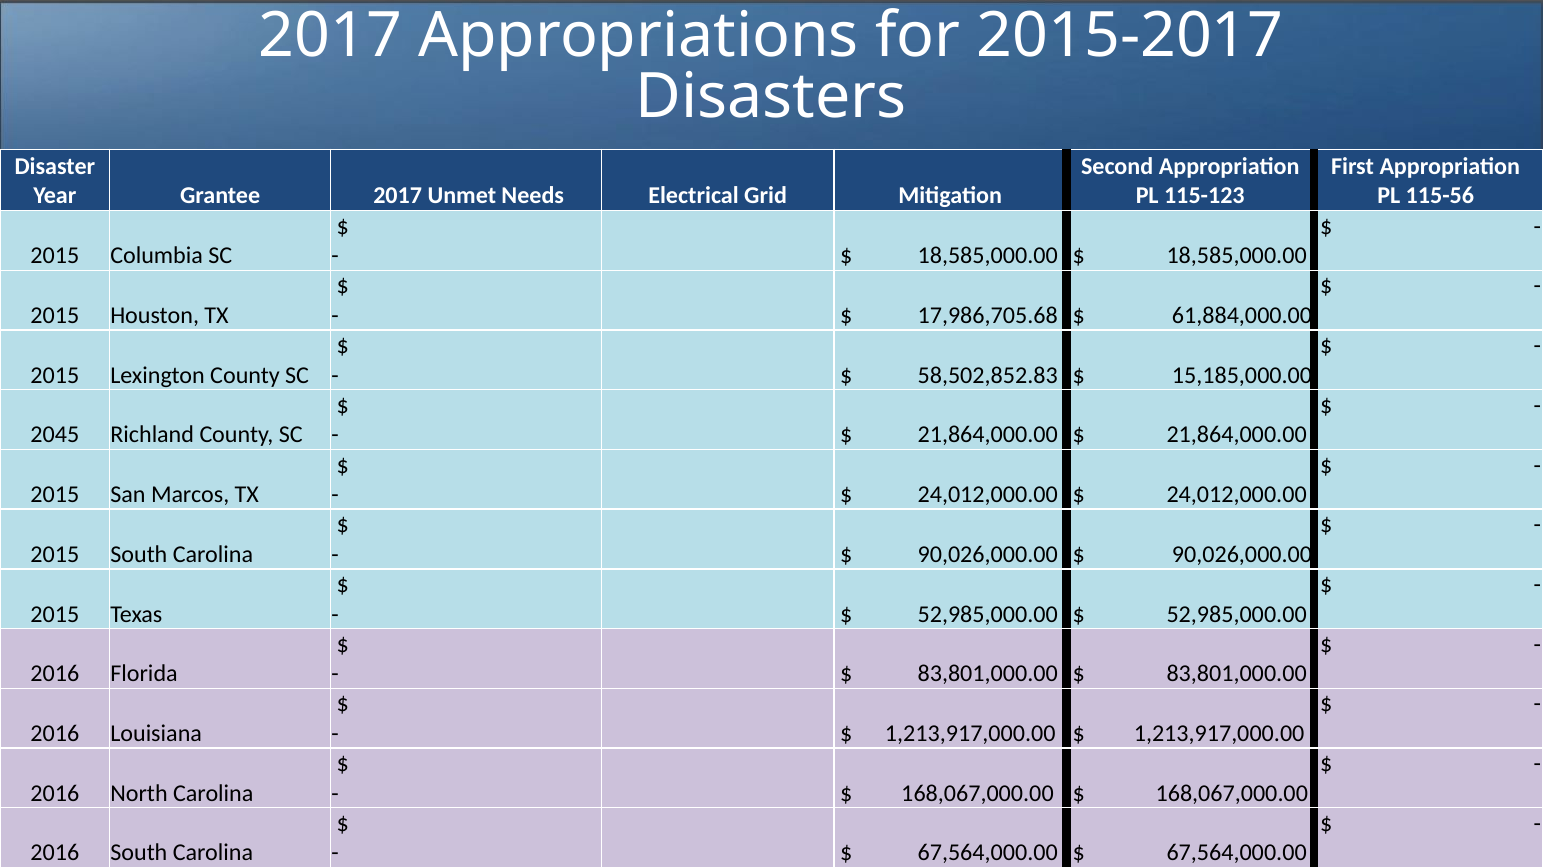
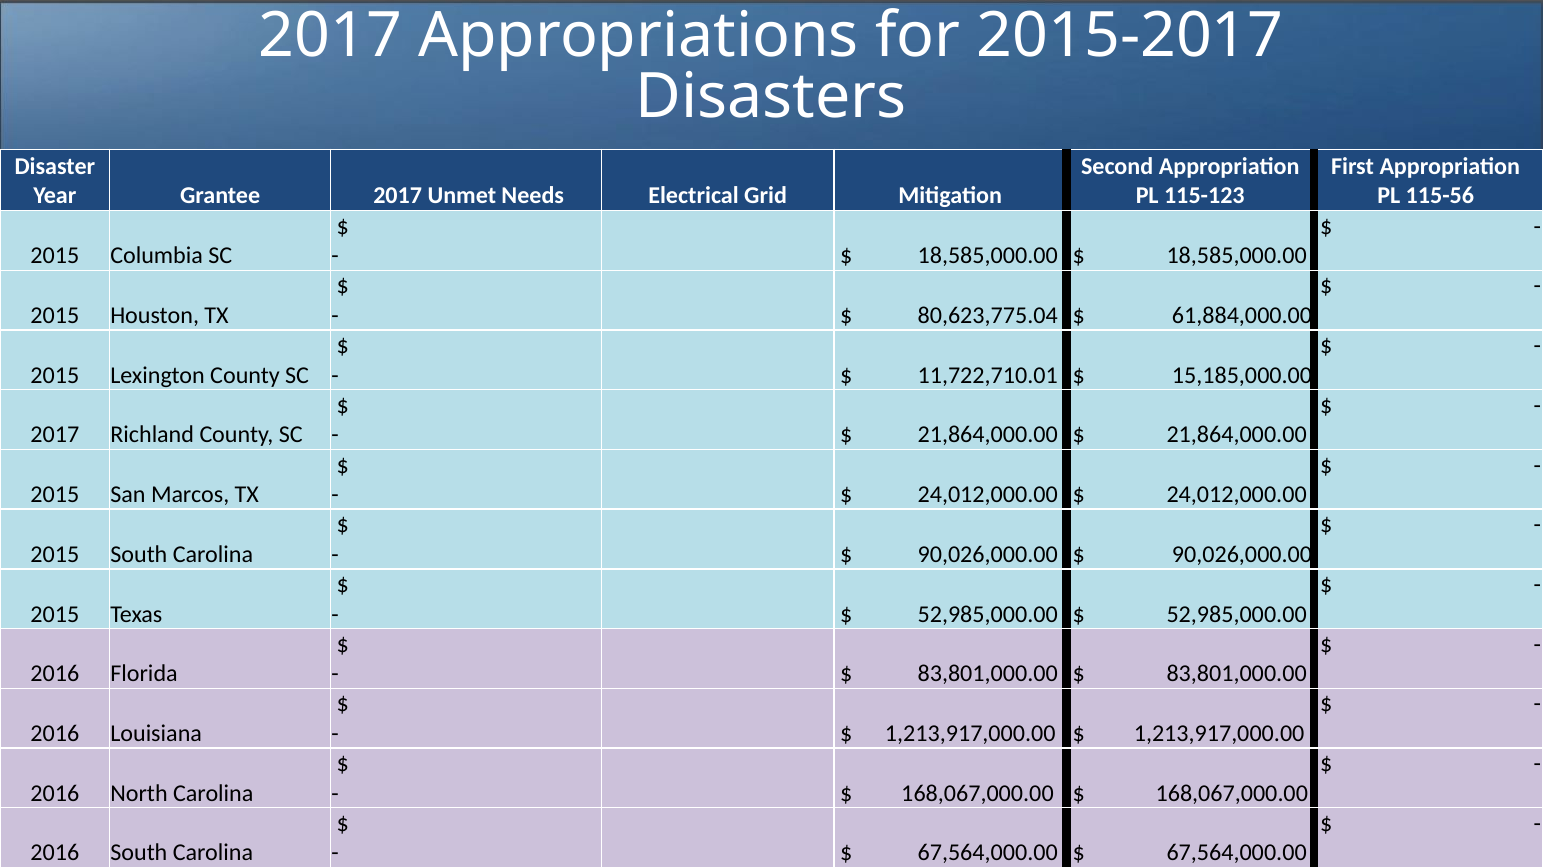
17,986,705.68: 17,986,705.68 -> 80,623,775.04 (988, 315)
58,502,852.83: 58,502,852.83 -> 11,722,710.01 (988, 375)
2045: 2045 -> 2017 (55, 435)
